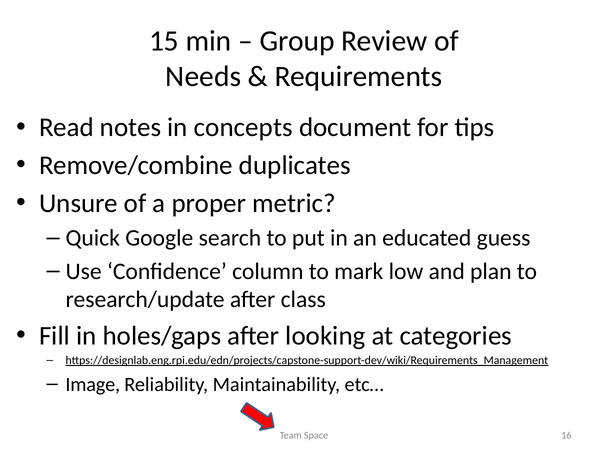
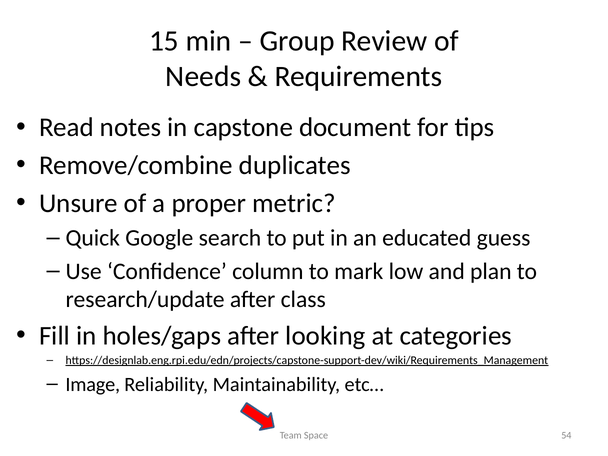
concepts: concepts -> capstone (243, 128)
16: 16 -> 54 (566, 435)
